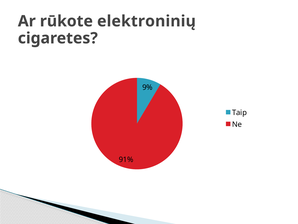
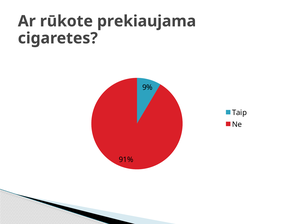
elektroninių: elektroninių -> prekiaujama (147, 21)
